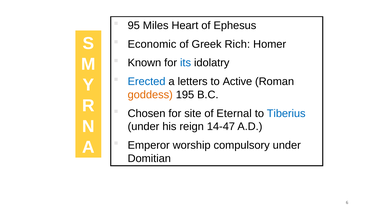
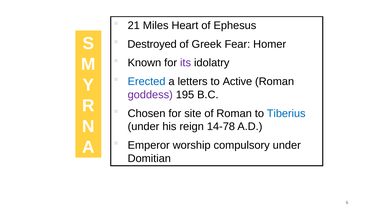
95: 95 -> 21 (134, 25)
Economic: Economic -> Destroyed (152, 44)
Rich: Rich -> Fear (237, 44)
its colour: blue -> purple (186, 63)
goddess colour: orange -> purple (150, 95)
of Eternal: Eternal -> Roman (234, 113)
14-47: 14-47 -> 14-78 (221, 127)
